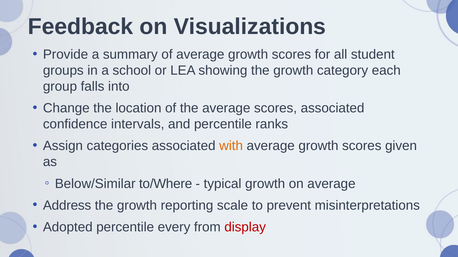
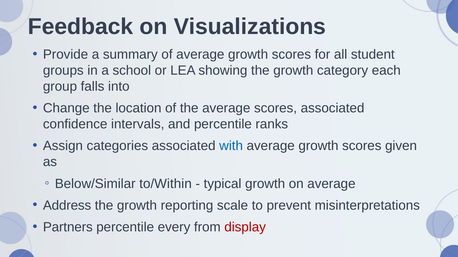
with colour: orange -> blue (231, 146)
to/Where: to/Where -> to/Within (166, 184)
Adopted: Adopted -> Partners (68, 228)
